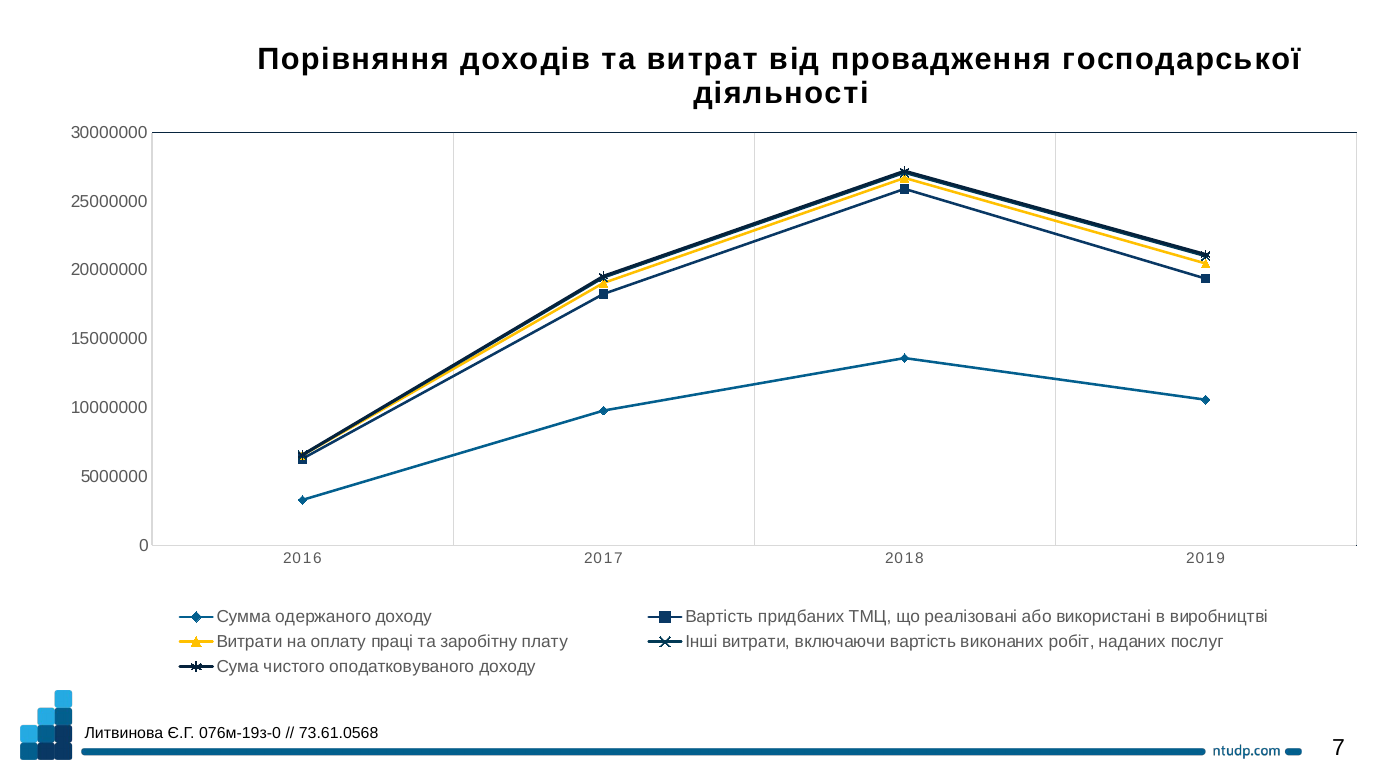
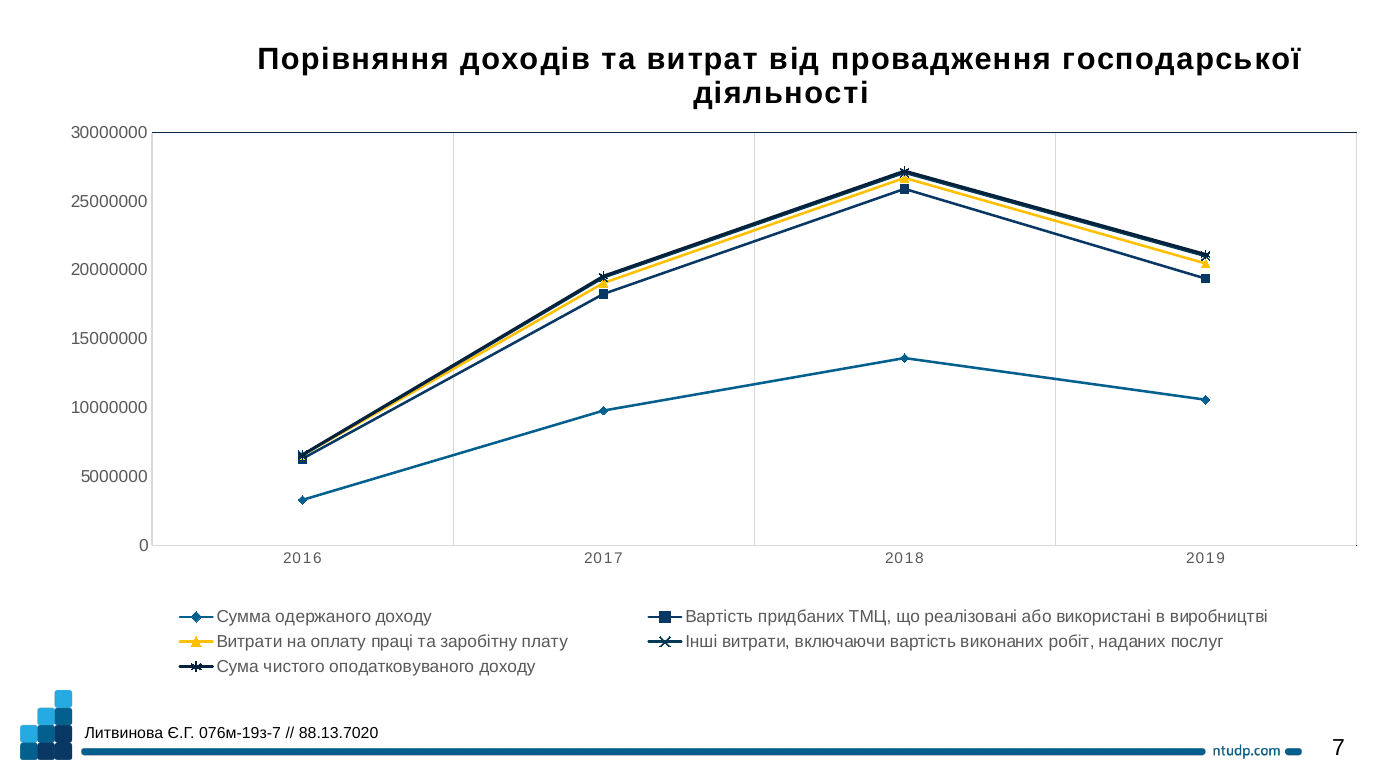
076м-19з-0: 076м-19з-0 -> 076м-19з-7 (240, 733)
73.61.0568: 73.61.0568 -> 88.13.7020 (339, 733)
